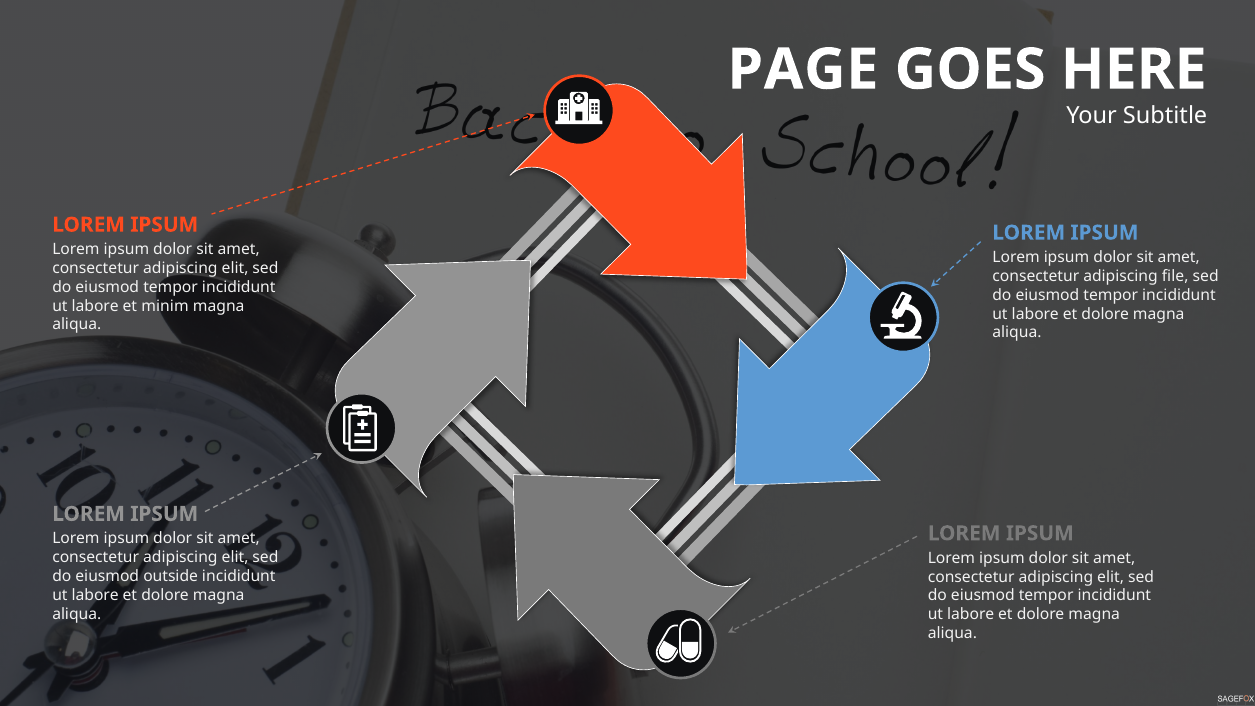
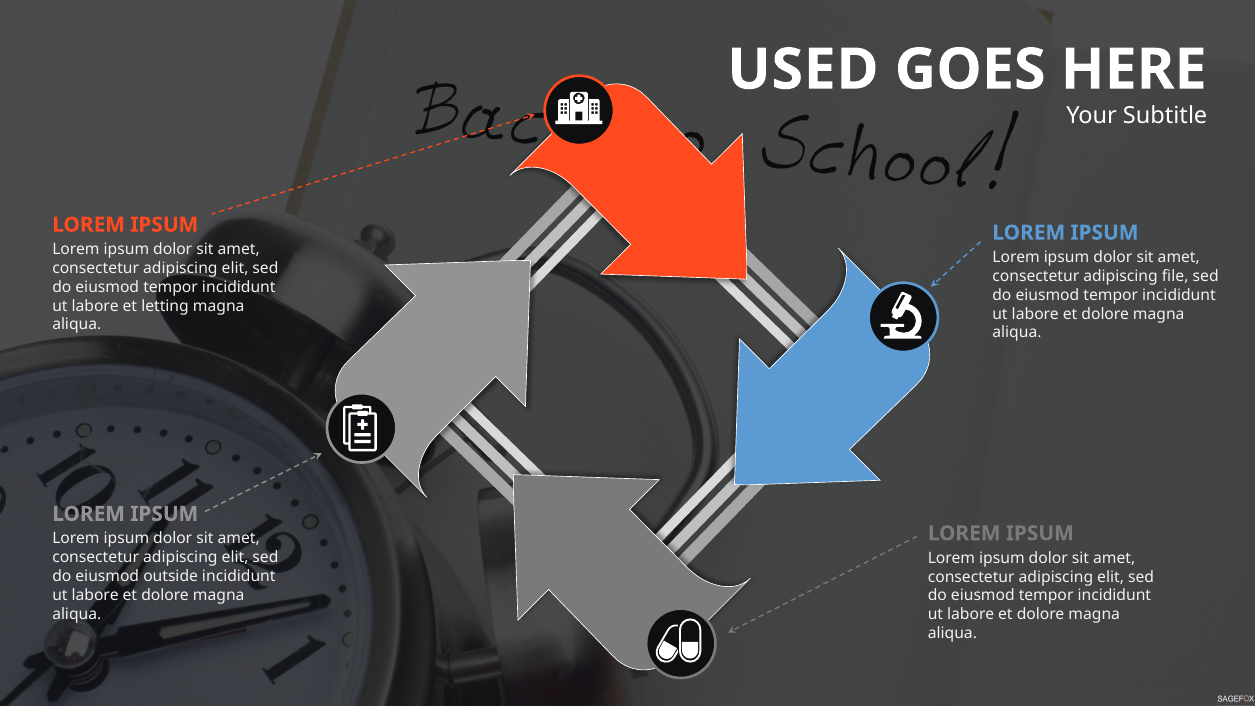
PAGE: PAGE -> USED (803, 70)
minim: minim -> letting (165, 306)
